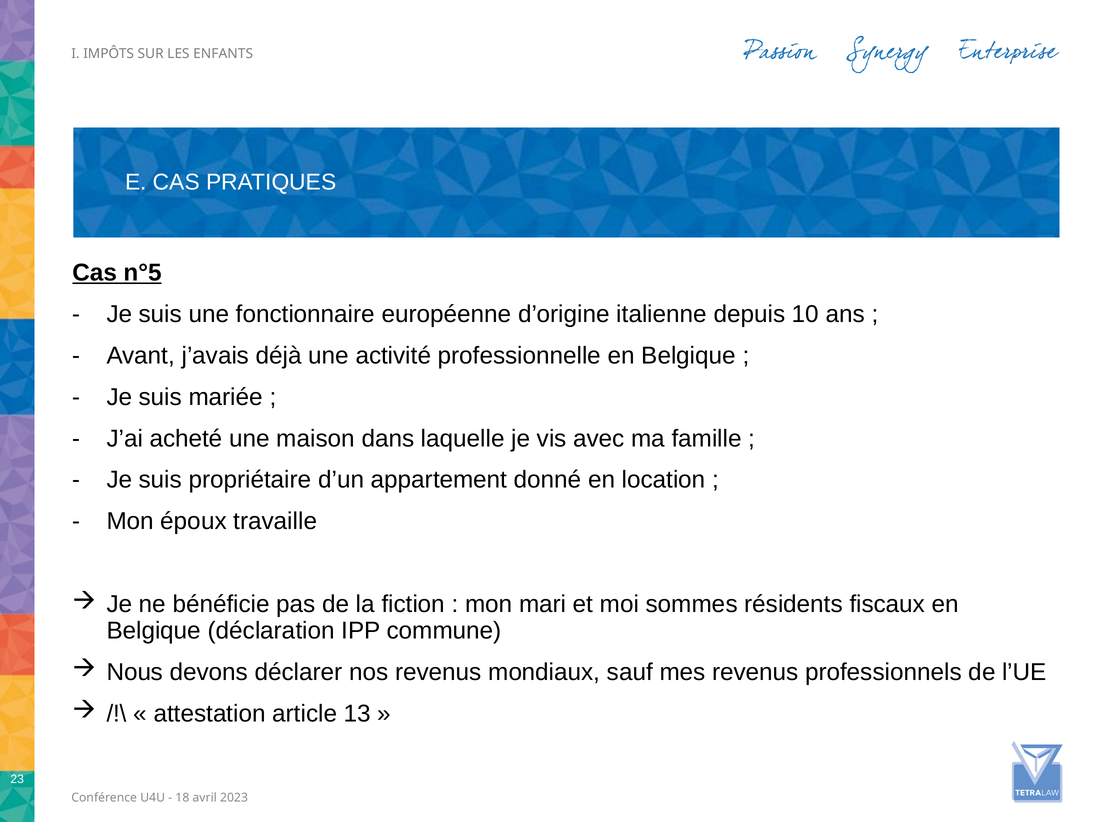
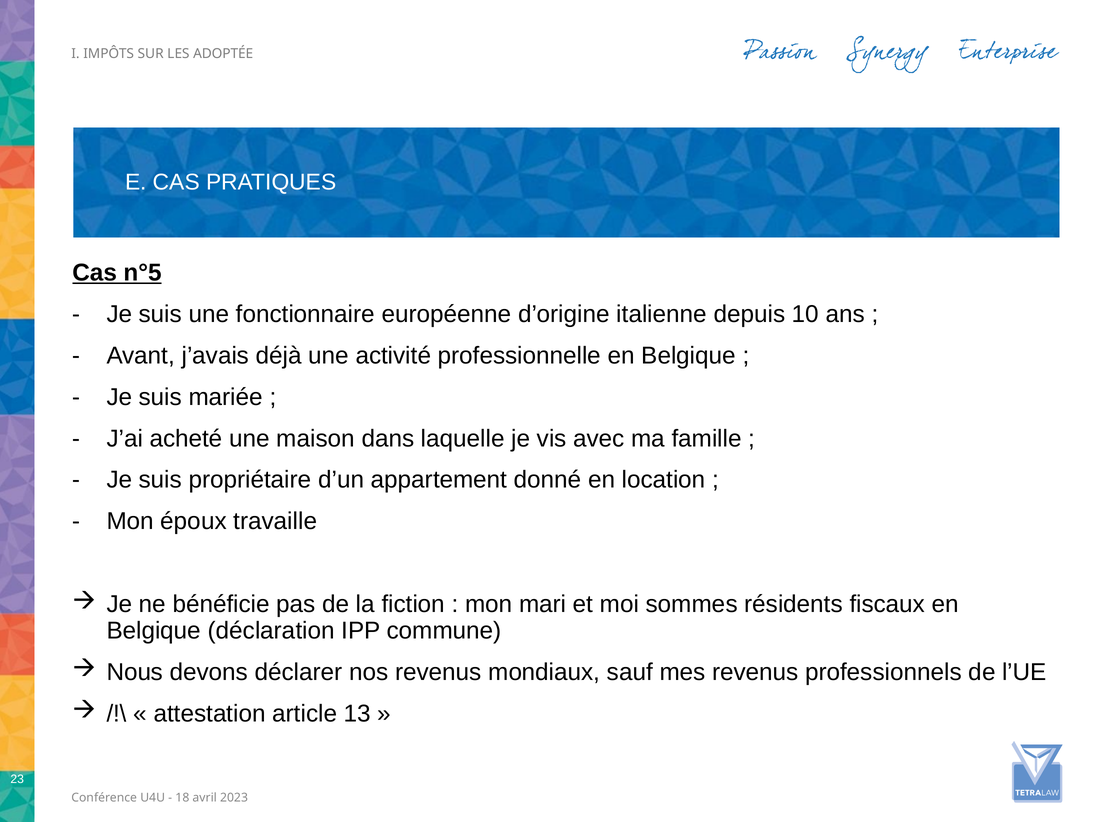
ENFANTS: ENFANTS -> ADOPTÉE (223, 54)
